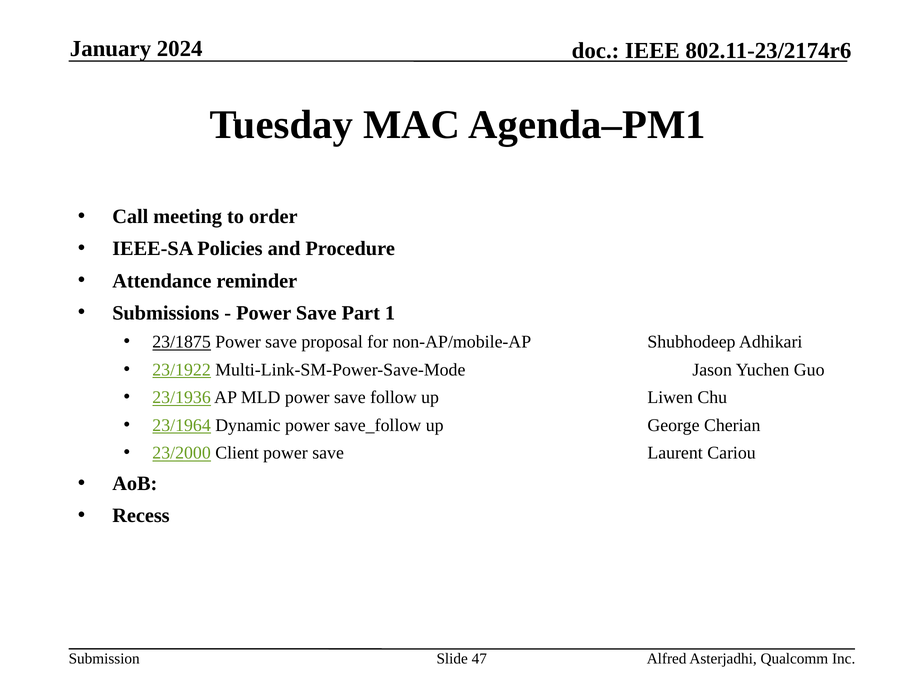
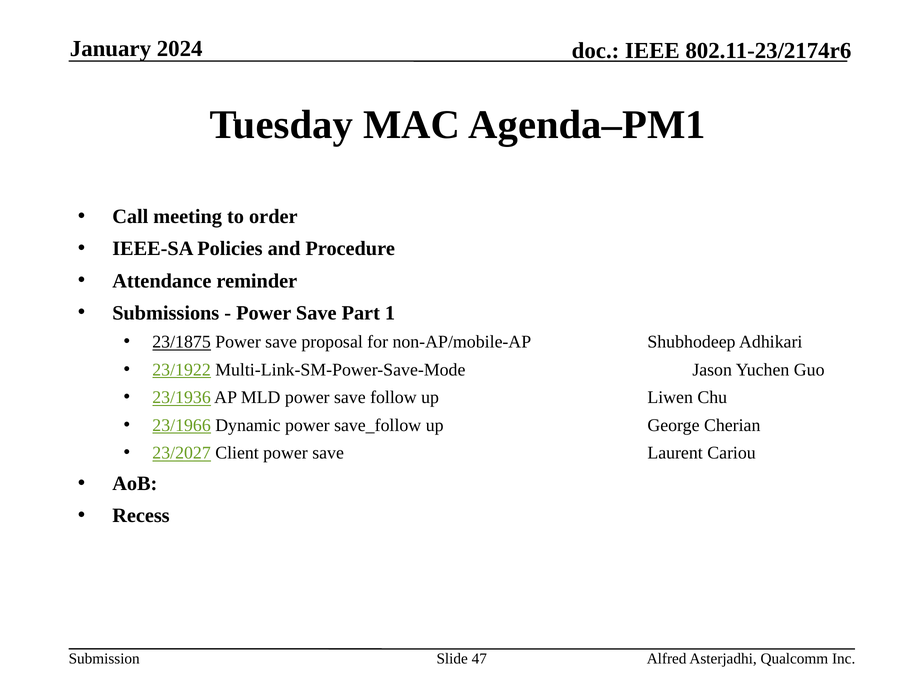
23/1964: 23/1964 -> 23/1966 (182, 425)
23/2000: 23/2000 -> 23/2027 (182, 453)
